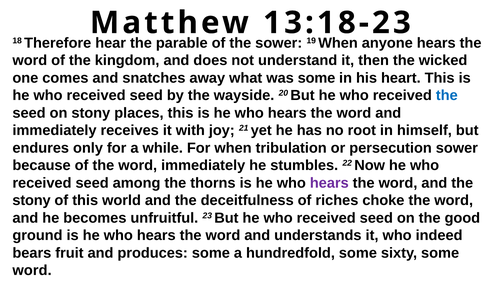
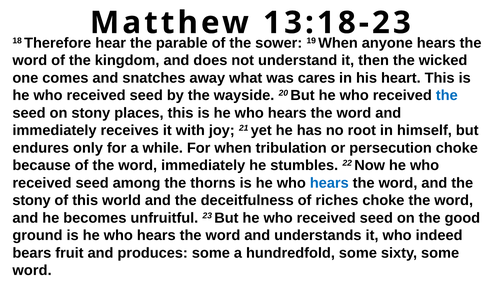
was some: some -> cares (317, 78)
persecution sower: sower -> choke (457, 148)
hears colour: purple -> blue (329, 183)
